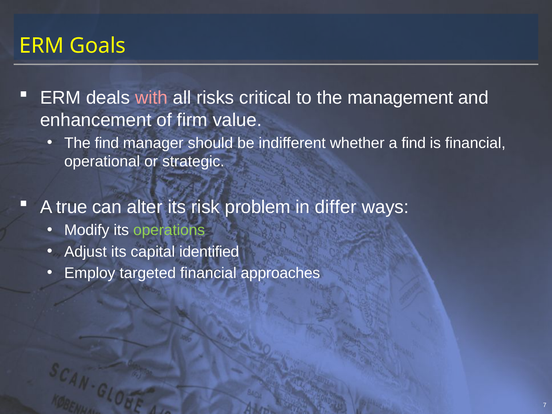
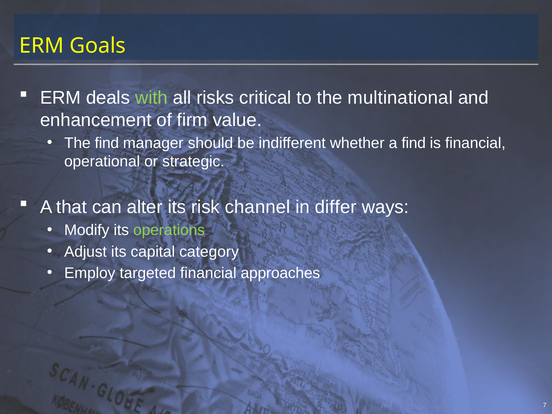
with colour: pink -> light green (151, 98)
management: management -> multinational (400, 98)
true: true -> that (72, 207)
problem: problem -> channel (258, 207)
identified: identified -> category (209, 252)
